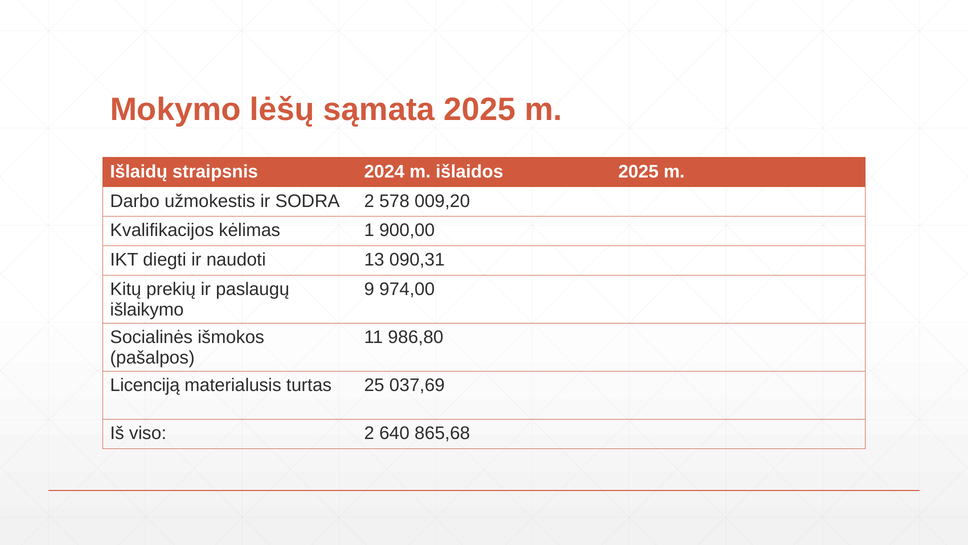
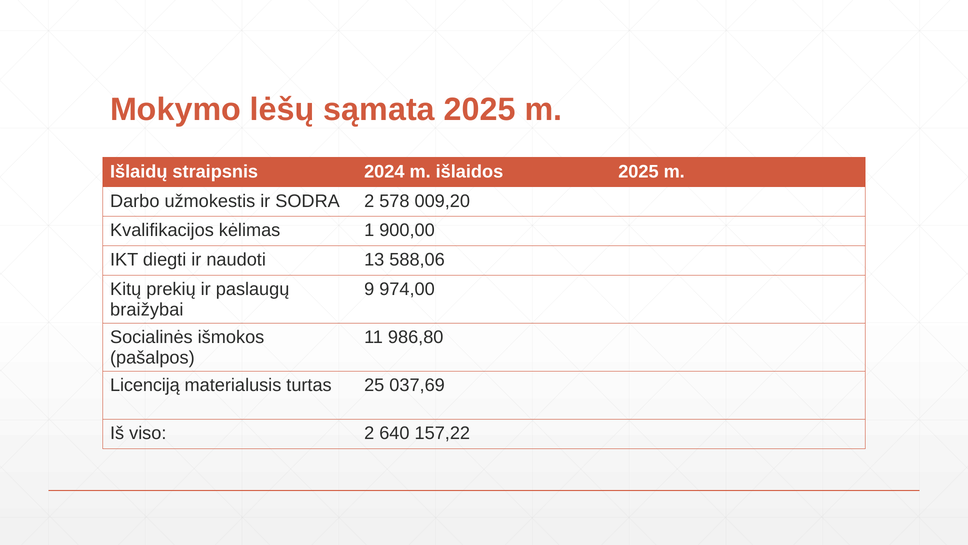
090,31: 090,31 -> 588,06 (417, 260)
išlaikymo: išlaikymo -> braižybai (147, 309)
865,68: 865,68 -> 157,22 (442, 433)
